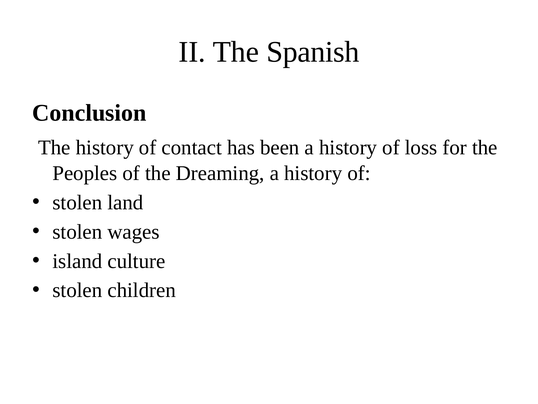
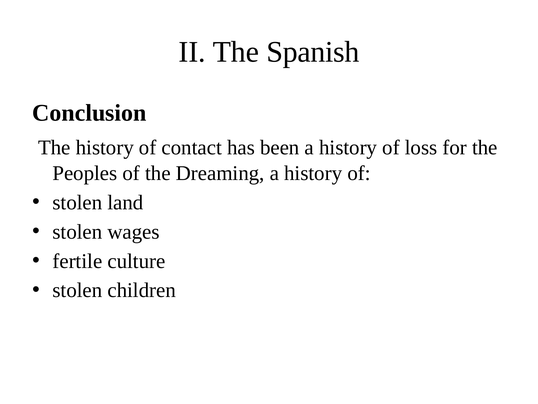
island: island -> fertile (77, 261)
